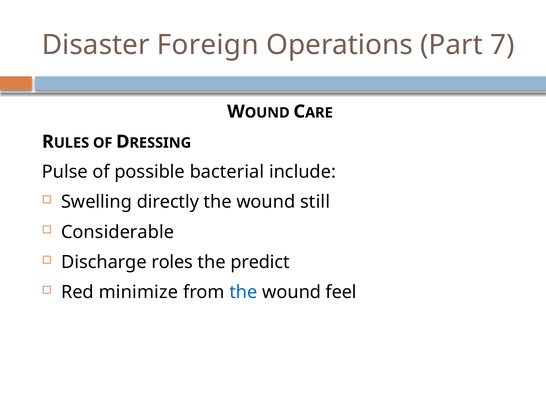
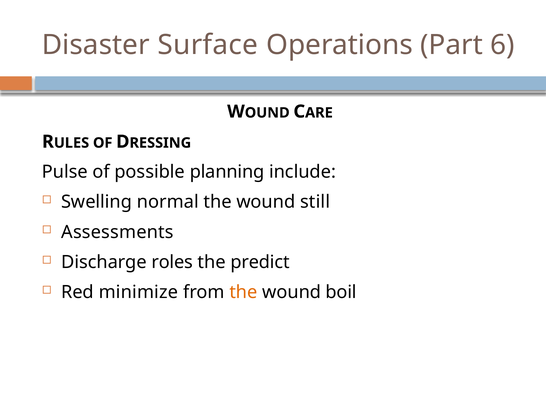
Foreign: Foreign -> Surface (208, 45)
7: 7 -> 6 (502, 45)
bacterial: bacterial -> planning (227, 172)
directly: directly -> normal (168, 202)
Considerable: Considerable -> Assessments (117, 232)
the colour: blue -> orange (243, 293)
feel: feel -> boil (341, 293)
